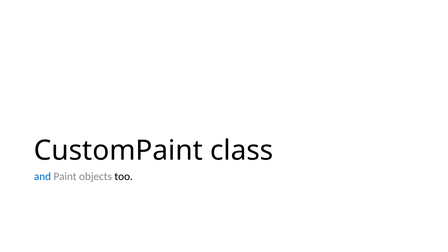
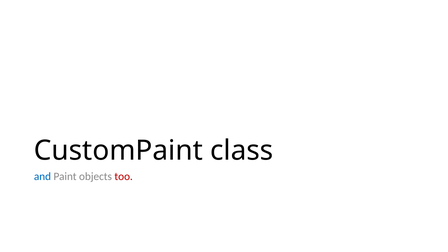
too colour: black -> red (124, 176)
